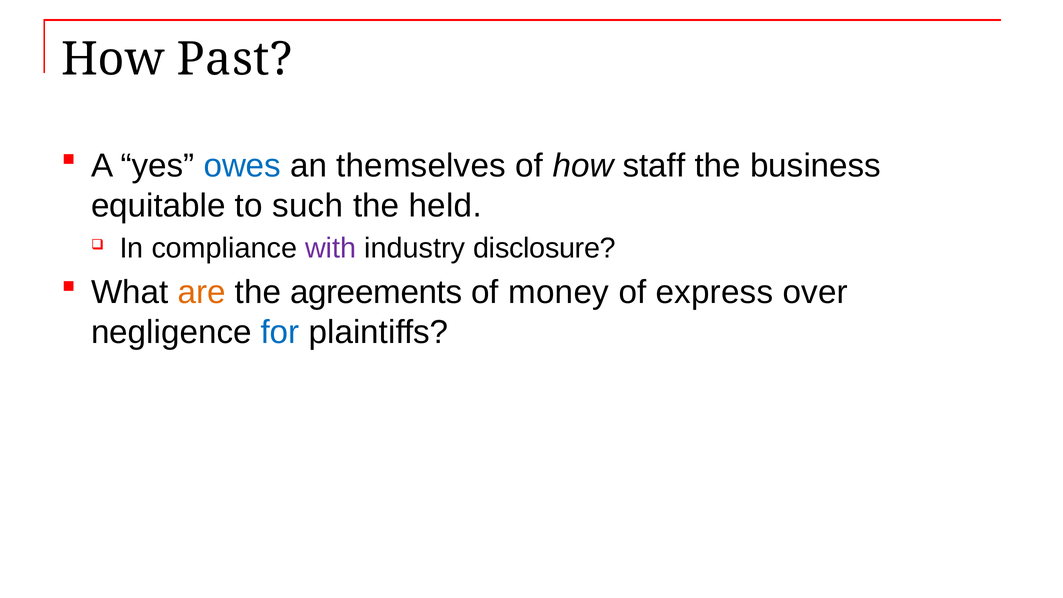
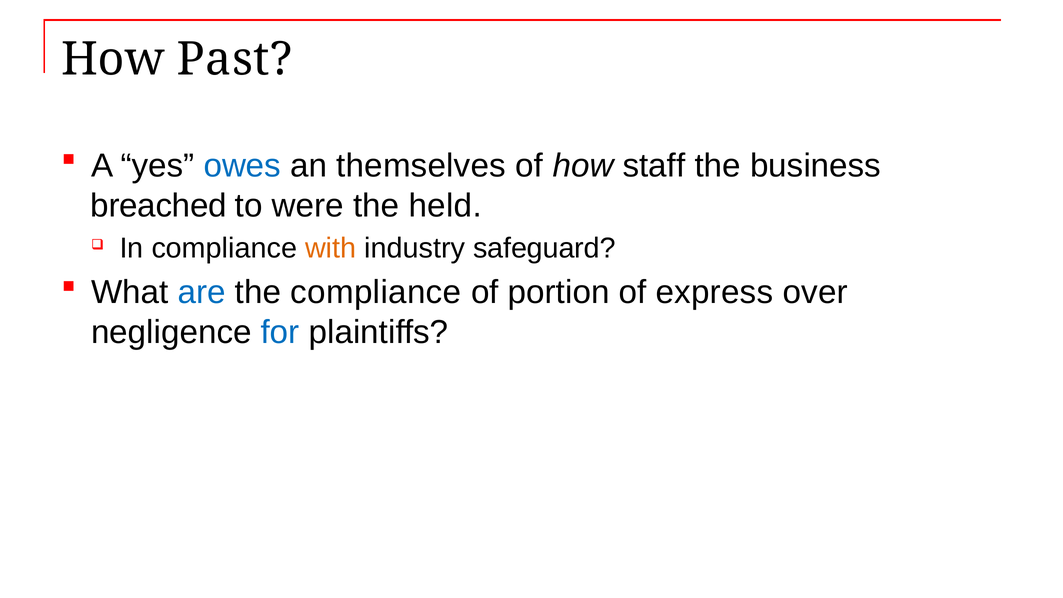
equitable: equitable -> breached (159, 206)
such: such -> were (308, 206)
with colour: purple -> orange (331, 248)
disclosure: disclosure -> safeguard (544, 248)
are colour: orange -> blue (202, 292)
the agreements: agreements -> compliance (376, 292)
money: money -> portion (559, 292)
